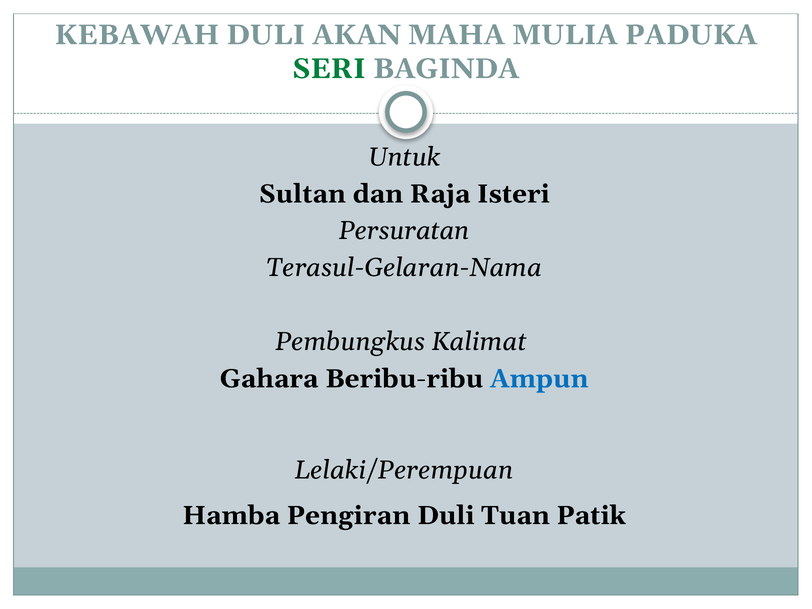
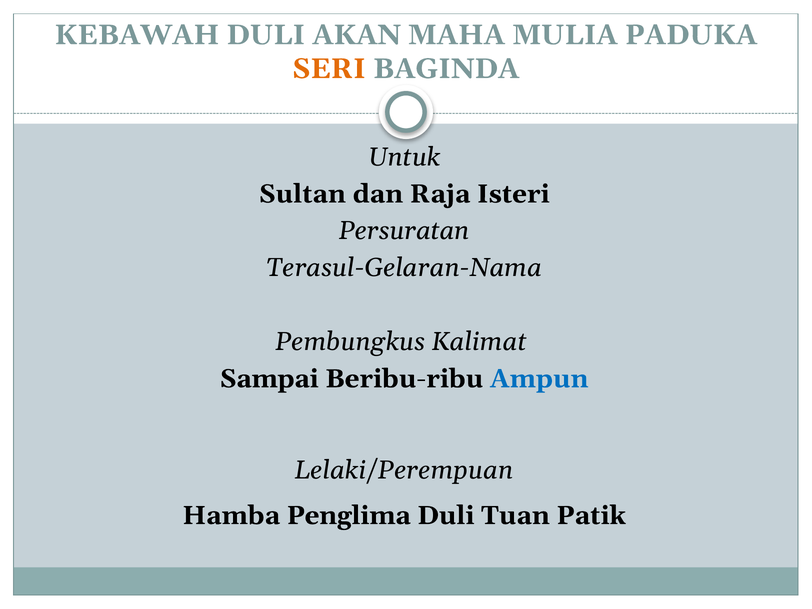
SERI colour: green -> orange (329, 69)
Gahara: Gahara -> Sampai (269, 379)
Pengiran: Pengiran -> Penglima (349, 515)
